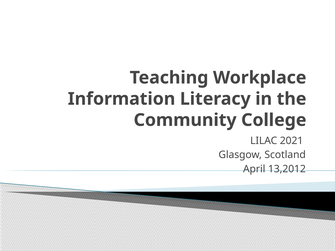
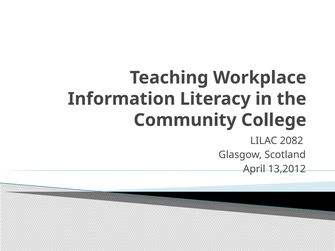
2021: 2021 -> 2082 (292, 141)
